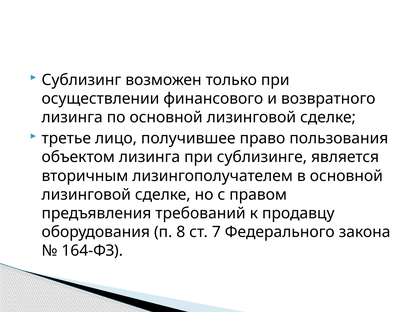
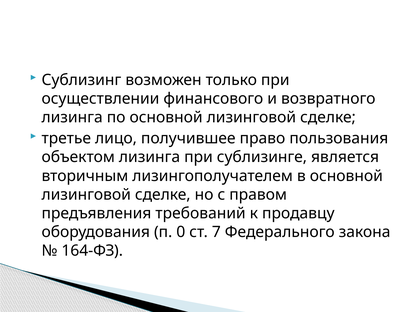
8: 8 -> 0 (181, 232)
